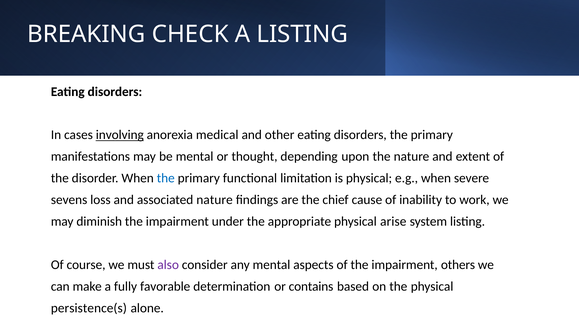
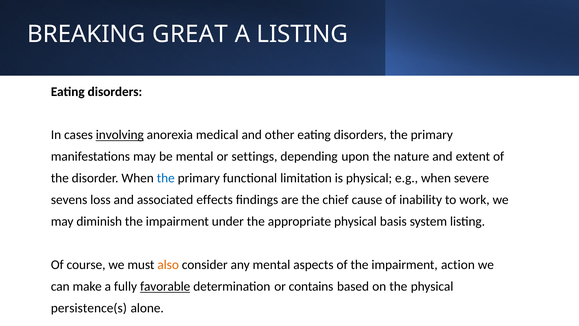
CHECK: CHECK -> GREAT (190, 34)
thought: thought -> settings (254, 156)
associated nature: nature -> effects (215, 200)
arise: arise -> basis (393, 221)
also colour: purple -> orange (168, 265)
others: others -> action (458, 265)
favorable underline: none -> present (165, 286)
